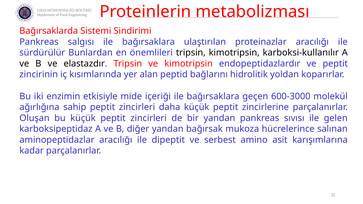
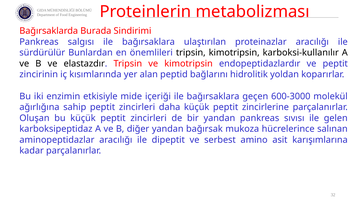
Sistemi: Sistemi -> Burada (96, 31)
